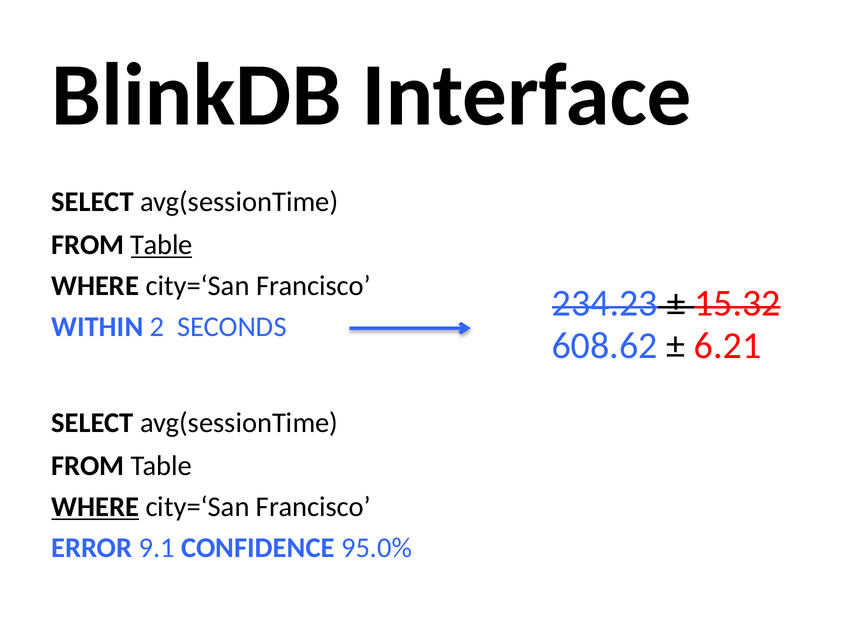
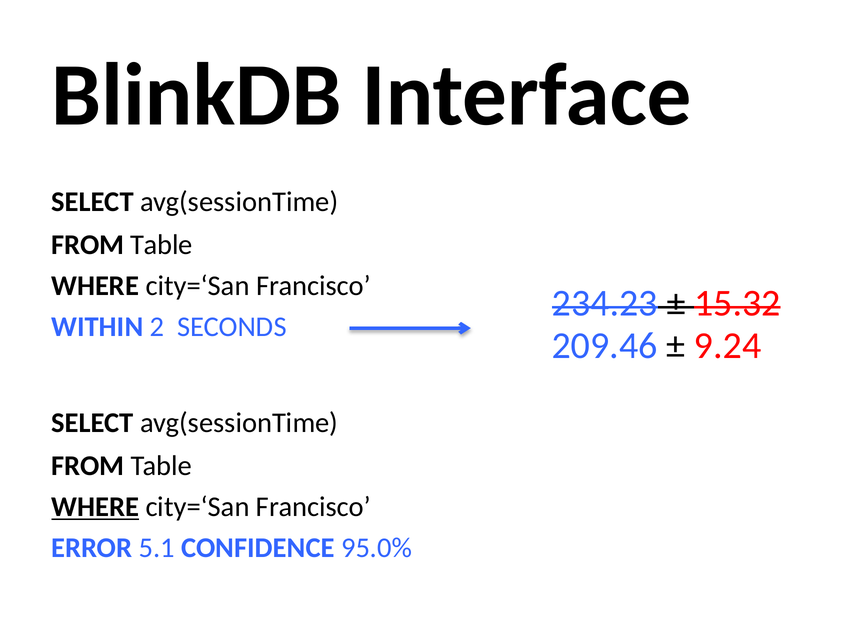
Table underline: present -> none (161, 245)
608.62: 608.62 -> 209.46 (605, 346)
6.21: 6.21 -> 9.24 (728, 346)
9.1: 9.1 -> 5.1 (157, 548)
